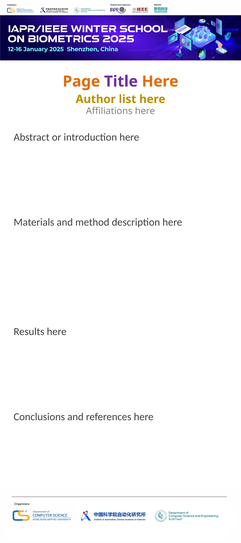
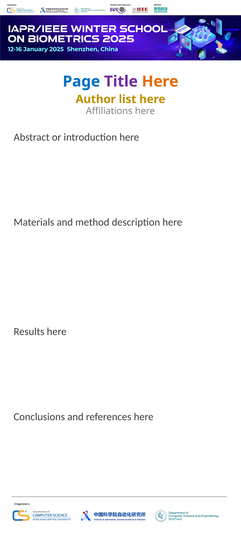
Page colour: orange -> blue (81, 81)
